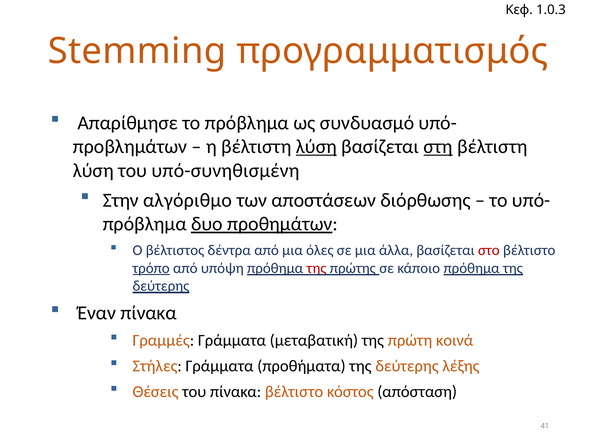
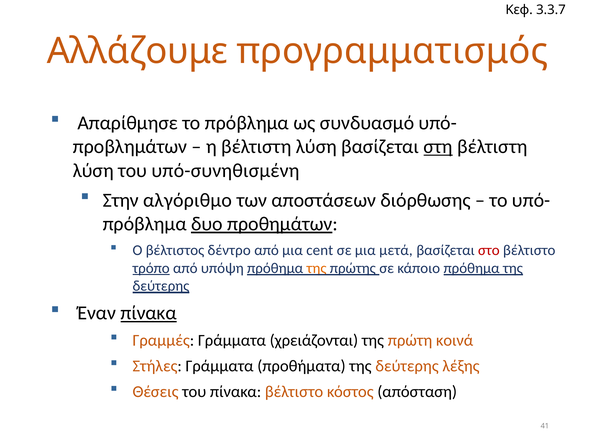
1.0.3: 1.0.3 -> 3.3.7 (551, 10)
Stemming: Stemming -> Αλλάζουμε (137, 51)
λύση underline: present -> none (316, 147)
δέντρα: δέντρα -> δέντρο (229, 250)
όλες: όλες -> cent (320, 250)
άλλα: άλλα -> μετά (396, 250)
της colour: red -> orange (317, 268)
πίνακα underline: none -> present (149, 313)
μεταβατική: μεταβατική -> χρειάζονται (314, 340)
